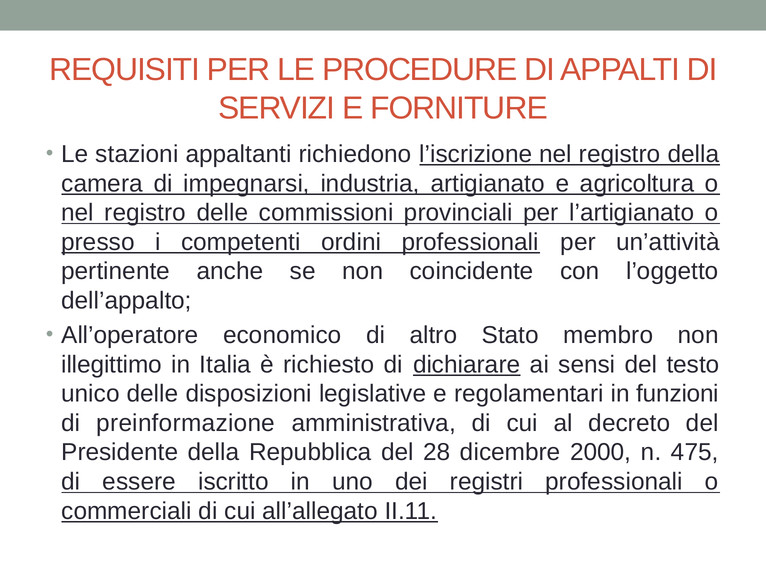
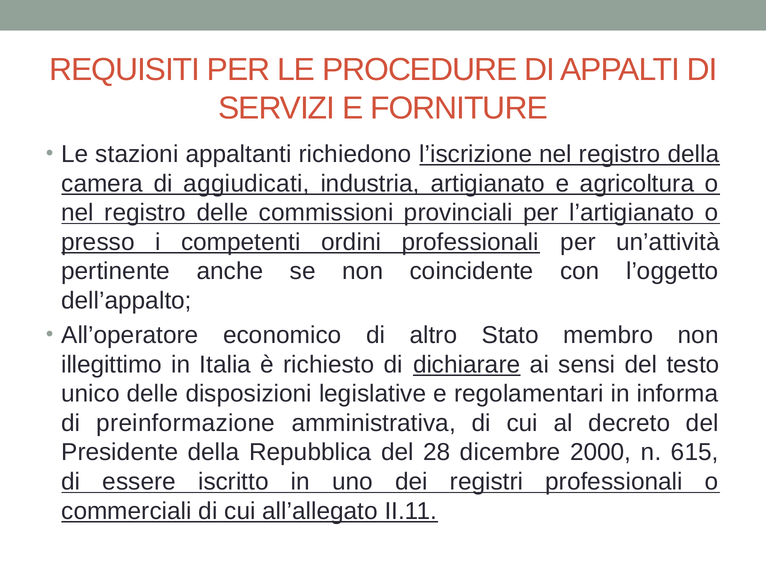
impegnarsi: impegnarsi -> aggiudicati (246, 184)
funzioni: funzioni -> informa (677, 394)
475: 475 -> 615 (695, 453)
